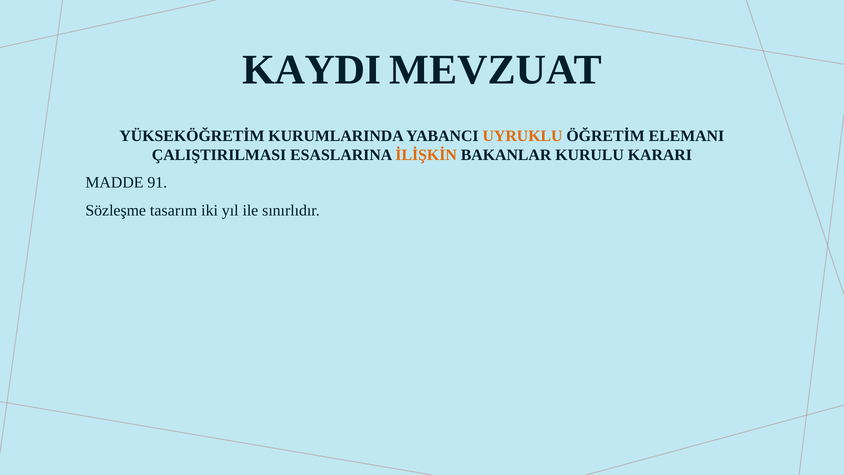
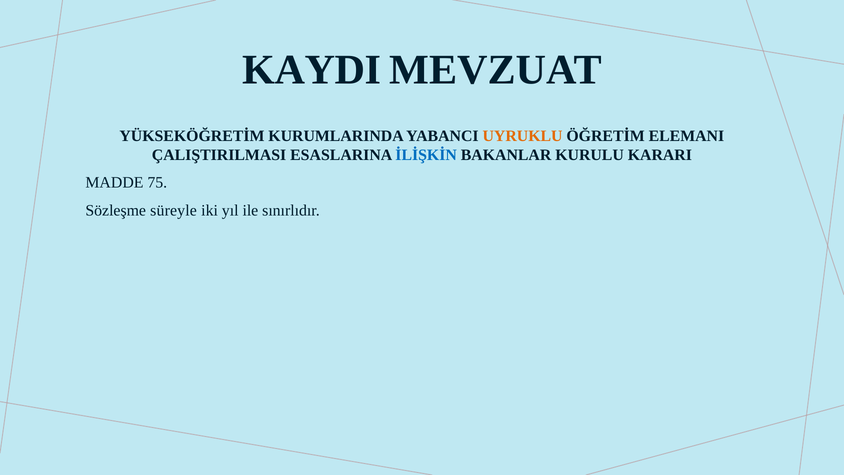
İLİŞKİN colour: orange -> blue (426, 155)
91: 91 -> 75 (157, 183)
tasarım: tasarım -> süreyle (174, 210)
